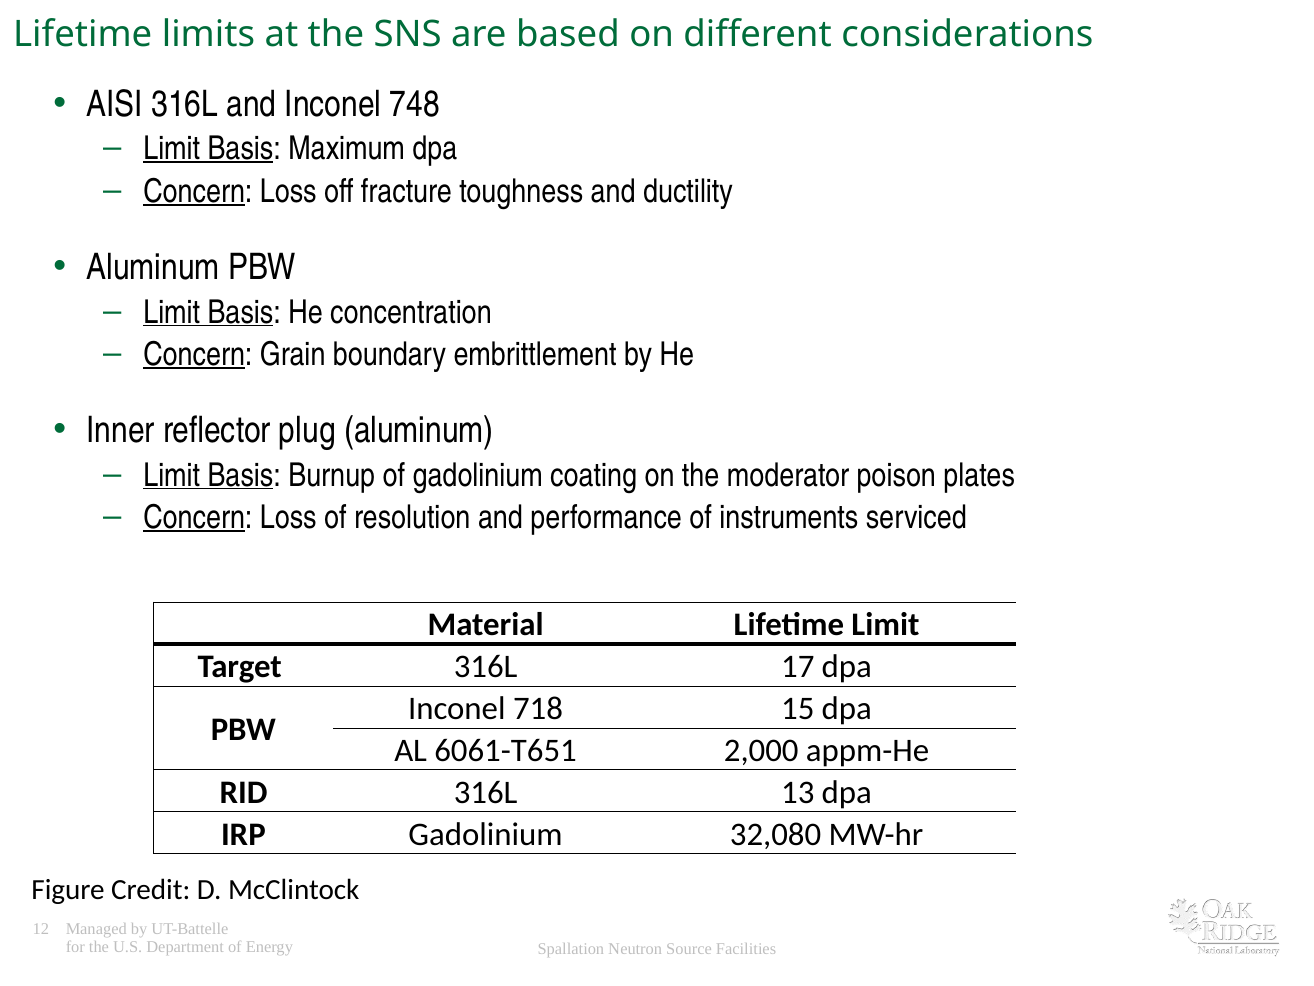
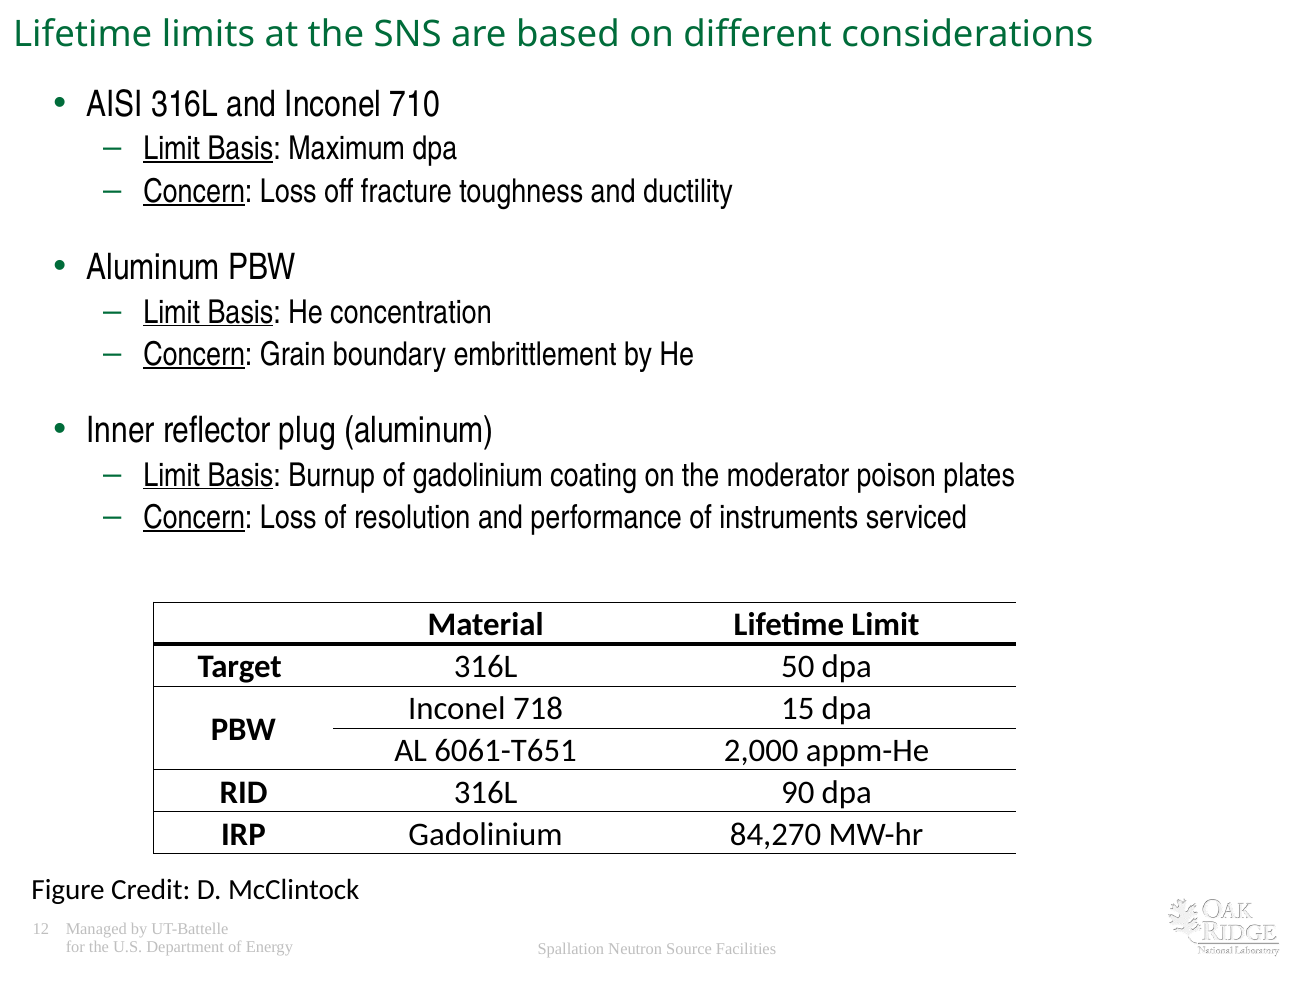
748: 748 -> 710 (415, 105)
17: 17 -> 50 (798, 666)
13: 13 -> 90 (798, 792)
32,080: 32,080 -> 84,270 (776, 834)
